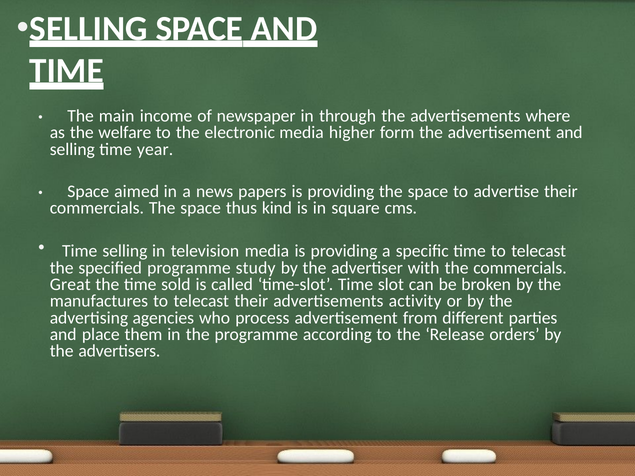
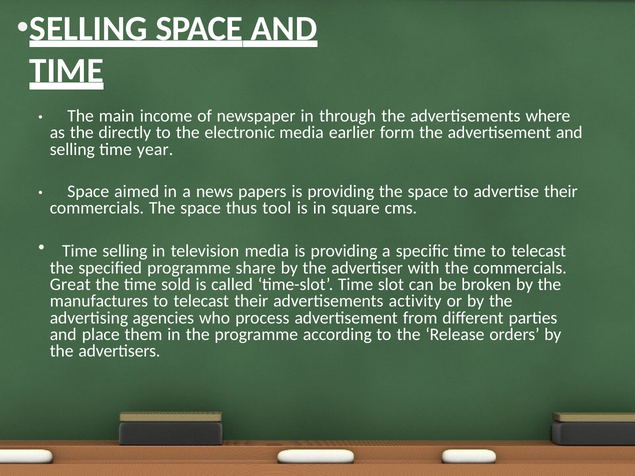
welfare: welfare -> directly (125, 133)
higher: higher -> earlier (352, 133)
kind: kind -> tool (277, 208)
study: study -> share (256, 268)
